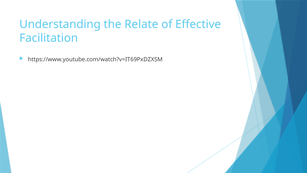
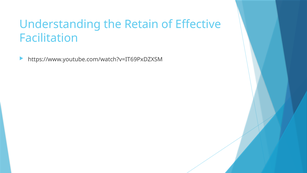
Relate: Relate -> Retain (141, 24)
